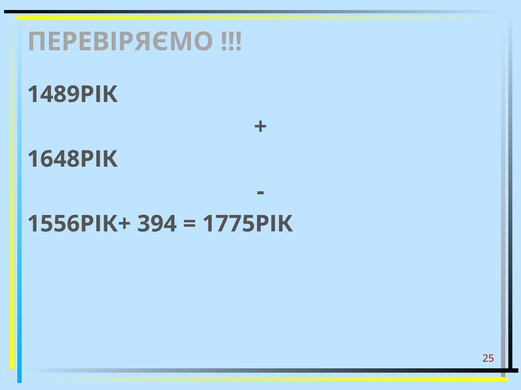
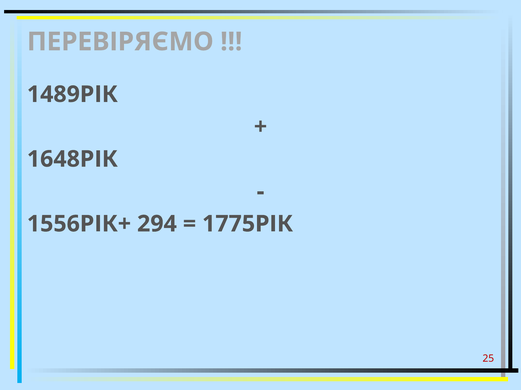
394: 394 -> 294 (157, 224)
